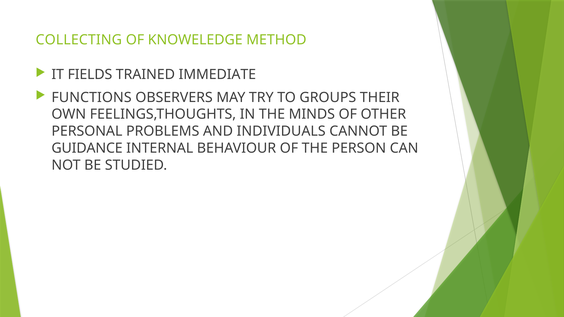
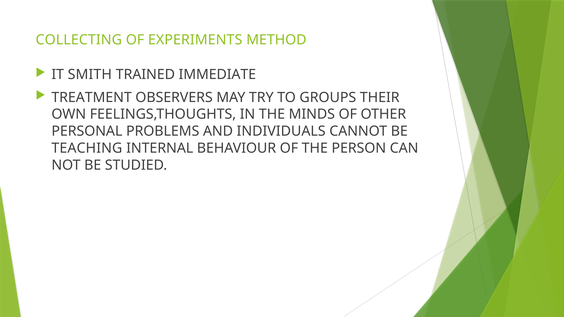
KNOWELEDGE: KNOWELEDGE -> EXPERIMENTS (195, 40)
FIELDS: FIELDS -> SMITH (90, 75)
FUNCTIONS: FUNCTIONS -> TREATMENT (92, 97)
GUIDANCE: GUIDANCE -> TEACHING (87, 148)
